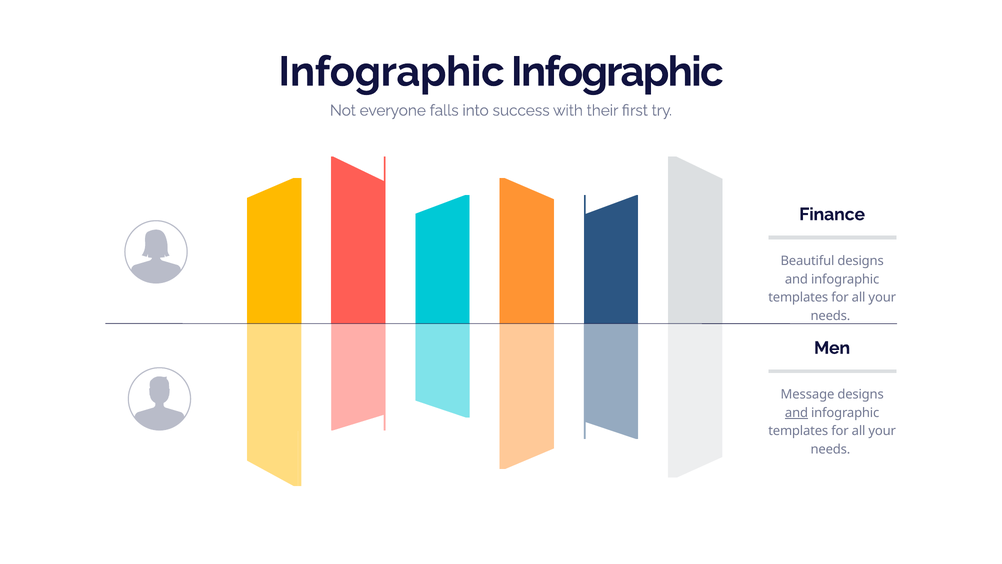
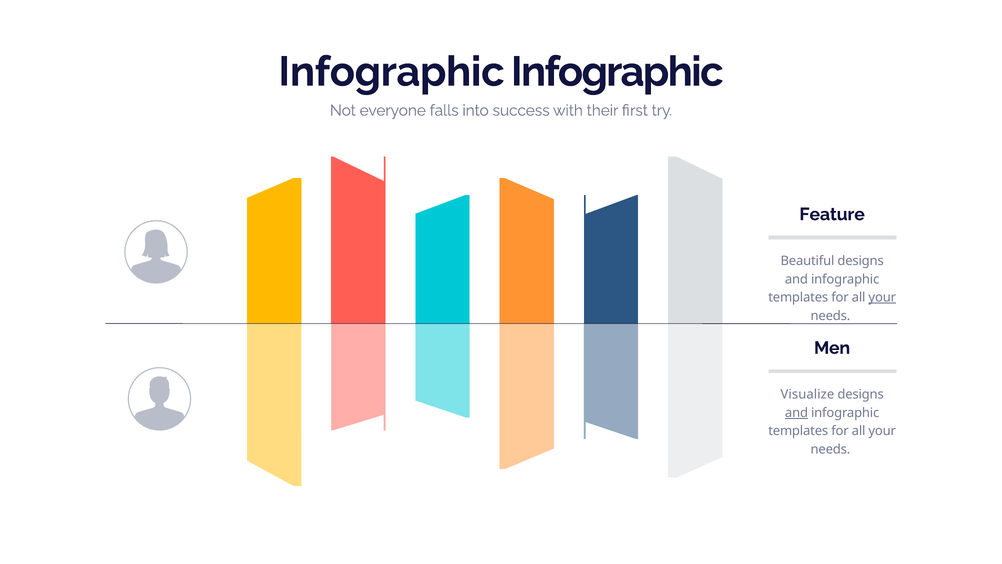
Finance: Finance -> Feature (832, 214)
your underline: none -> present (882, 297)
Message: Message -> Visualize (807, 394)
